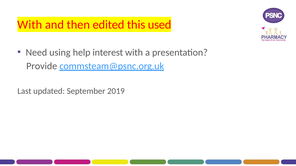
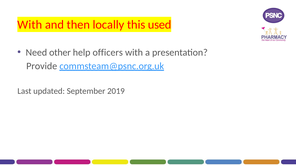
edited: edited -> locally (108, 25)
using: using -> other (60, 53)
interest: interest -> officers (108, 53)
